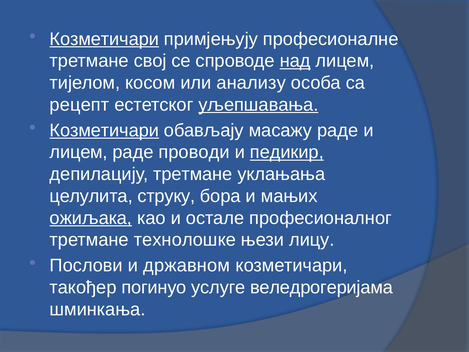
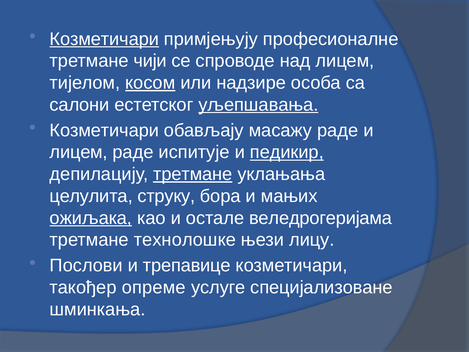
свој: свој -> чији (150, 61)
над underline: present -> none (295, 61)
косом underline: none -> present (150, 83)
анализу: анализу -> надзире (251, 83)
рецепт: рецепт -> салони (80, 105)
Козметичари underline: present -> none (104, 130)
проводи: проводи -> испитује (194, 152)
третмане underline: none -> present (193, 174)
професионалног: професионалног -> веледрогеријама (321, 218)
државном: државном -> трепавице (187, 265)
погинуо: погинуо -> опреме (154, 287)
веледрогеријама: веледрогеријама -> специјализоване (321, 287)
